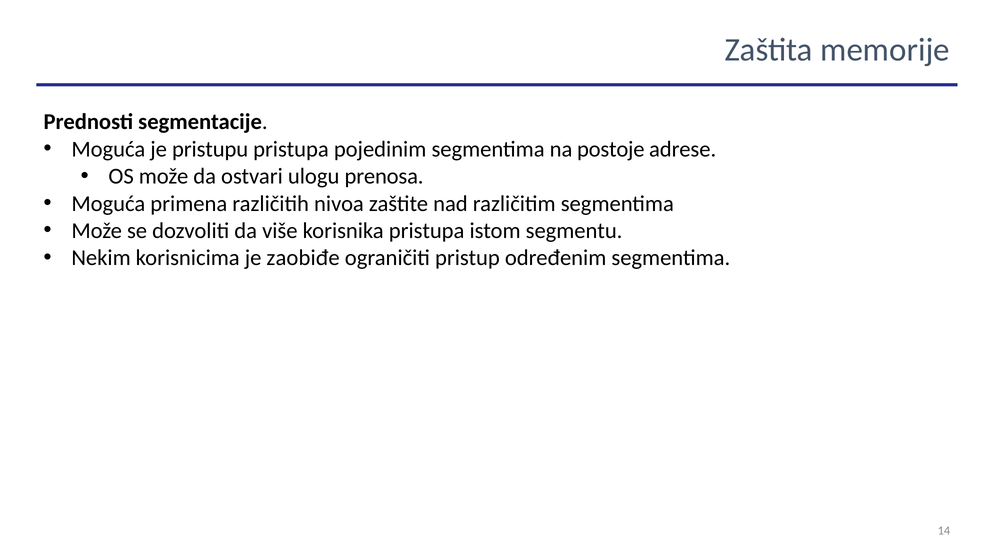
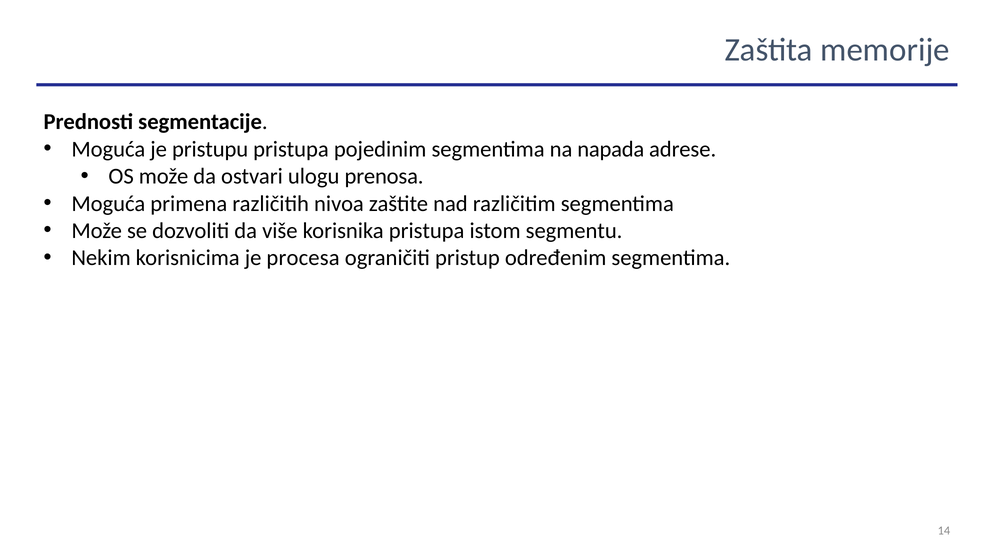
postoje: postoje -> napada (611, 149)
zaobiđe: zaobiđe -> procesa (303, 258)
